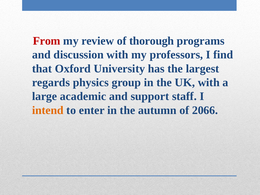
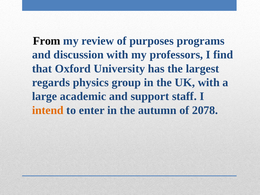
From colour: red -> black (47, 41)
thorough: thorough -> purposes (152, 41)
2066: 2066 -> 2078 (205, 110)
